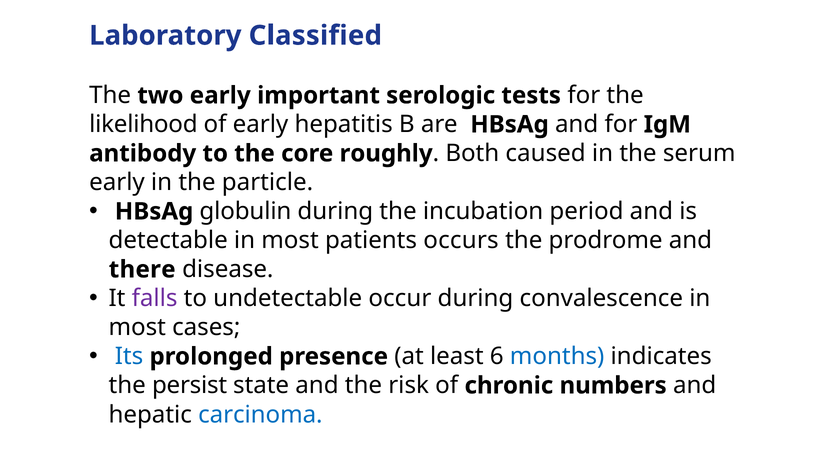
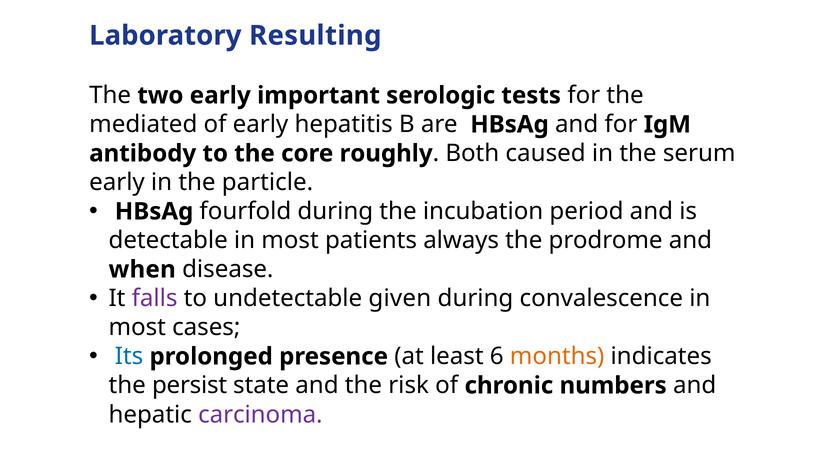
Classified: Classified -> Resulting (315, 36)
likelihood: likelihood -> mediated (143, 124)
globulin: globulin -> fourfold (245, 211)
occurs: occurs -> always (461, 240)
there: there -> when (142, 269)
occur: occur -> given (400, 298)
months colour: blue -> orange (557, 356)
carcinoma colour: blue -> purple (260, 414)
